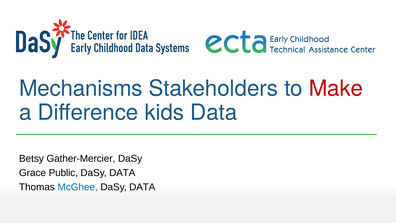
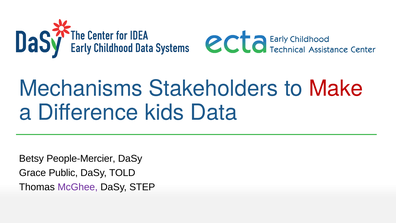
Gather-Mercier: Gather-Mercier -> People-Mercier (81, 158)
DATA: DATA -> TOLD (122, 173)
McGhee colour: blue -> purple (78, 187)
DATA: DATA -> STEP (142, 187)
